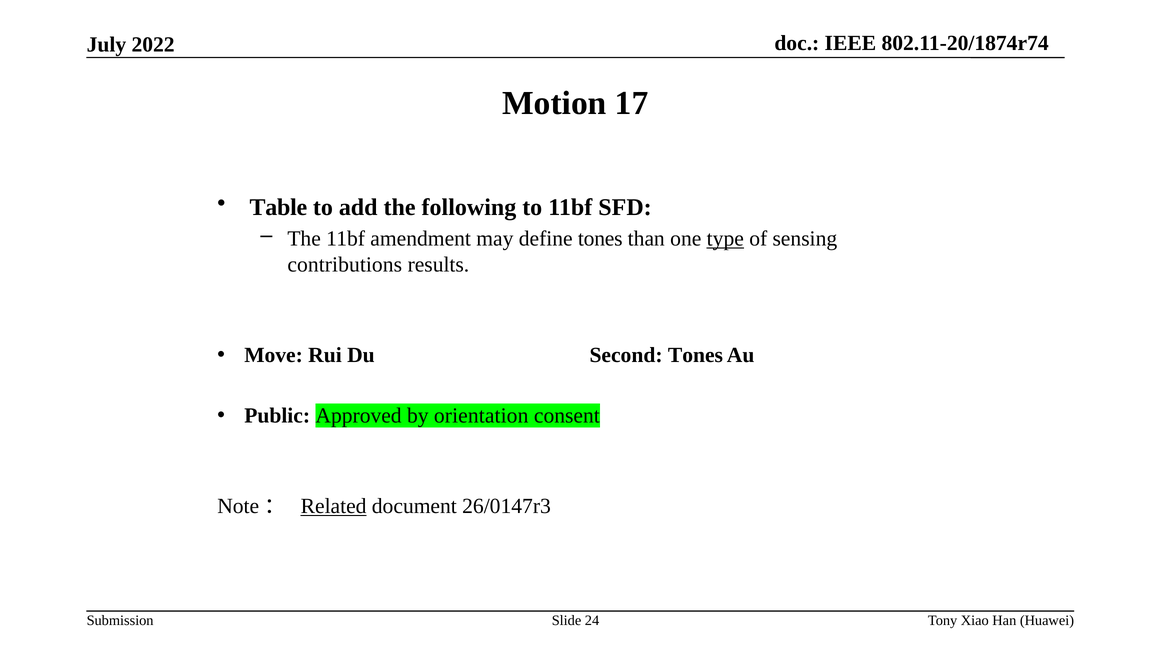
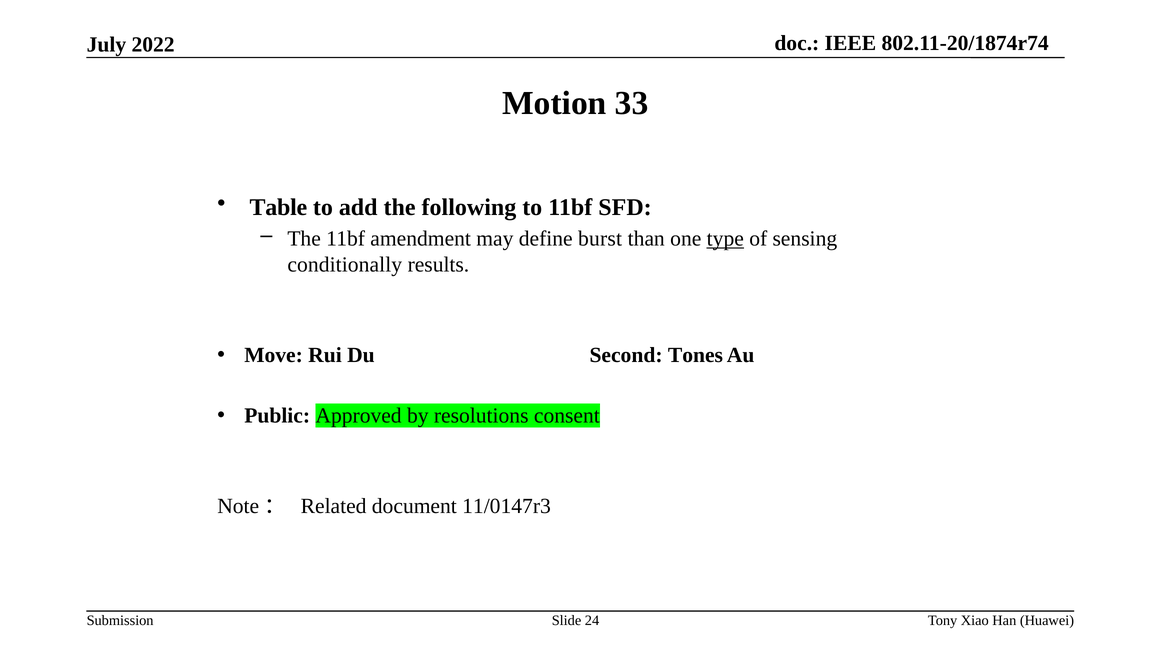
17: 17 -> 33 (632, 103)
define tones: tones -> burst (600, 239)
contributions: contributions -> conditionally (345, 265)
orientation: orientation -> resolutions (481, 416)
Related underline: present -> none (334, 507)
26/0147r3: 26/0147r3 -> 11/0147r3 (507, 507)
